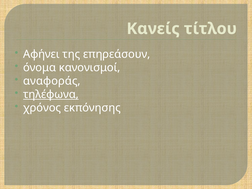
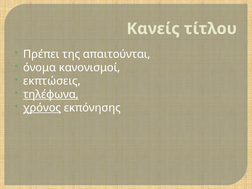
Αφήνει: Αφήνει -> Πρέπει (41, 54)
επηρεάσουν: επηρεάσουν -> απαιτούνται (117, 54)
αναφοράς: αναφοράς -> εκπτώσεις (52, 81)
χρόνος underline: none -> present (42, 108)
